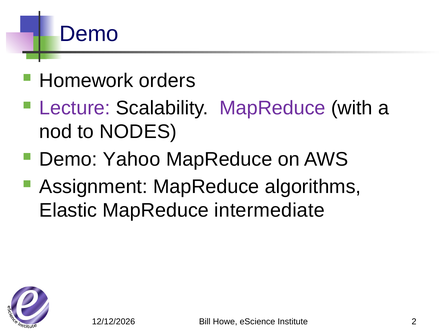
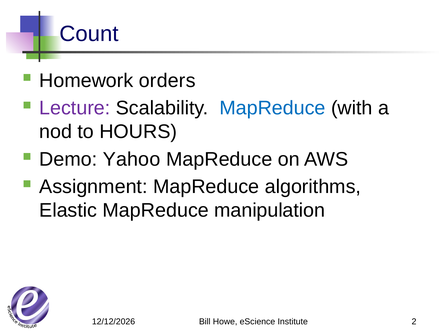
Demo: Demo -> Count (89, 34)
MapReduce colour: purple -> blue (272, 108)
NODES: NODES -> HOURS (138, 132)
intermediate: intermediate -> manipulation (270, 211)
